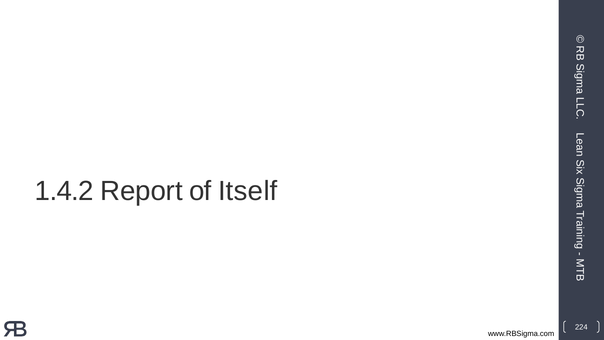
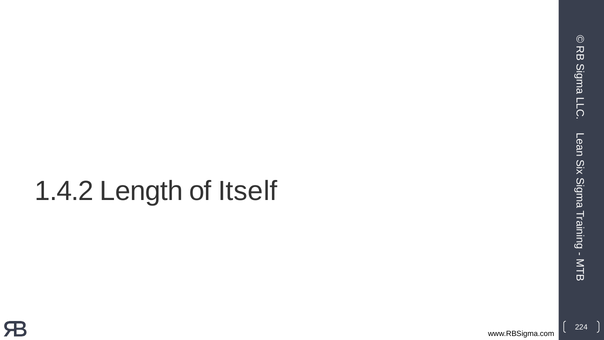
Report: Report -> Length (142, 191)
